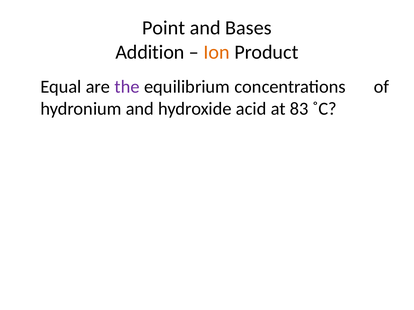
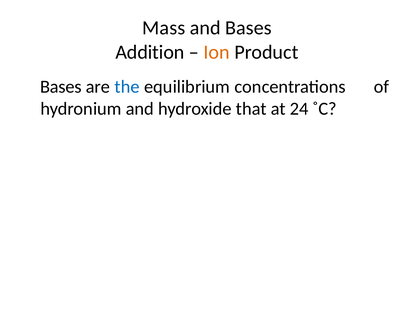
Point: Point -> Mass (164, 28)
Equal: Equal -> Bases (61, 87)
the colour: purple -> blue (127, 87)
acid: acid -> that (251, 109)
83: 83 -> 24 (299, 109)
